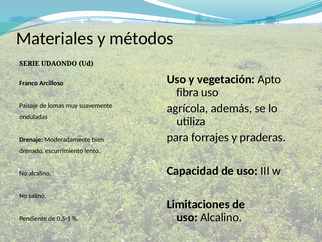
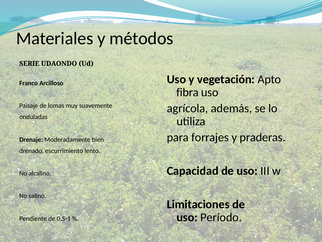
uso Alcalino: Alcalino -> Período (221, 217)
